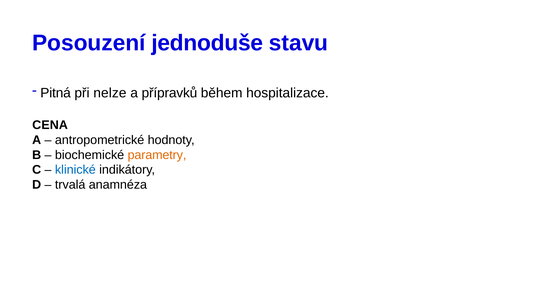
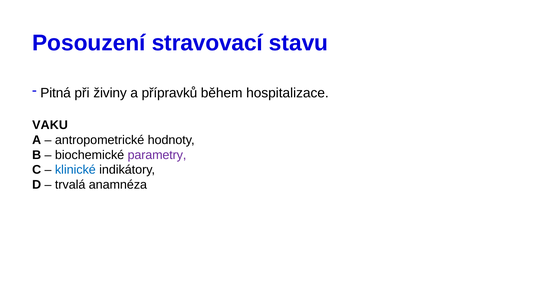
jednoduše: jednoduše -> stravovací (207, 43)
nelze: nelze -> živiny (110, 93)
CENA: CENA -> VAKU (50, 125)
parametry colour: orange -> purple (157, 155)
